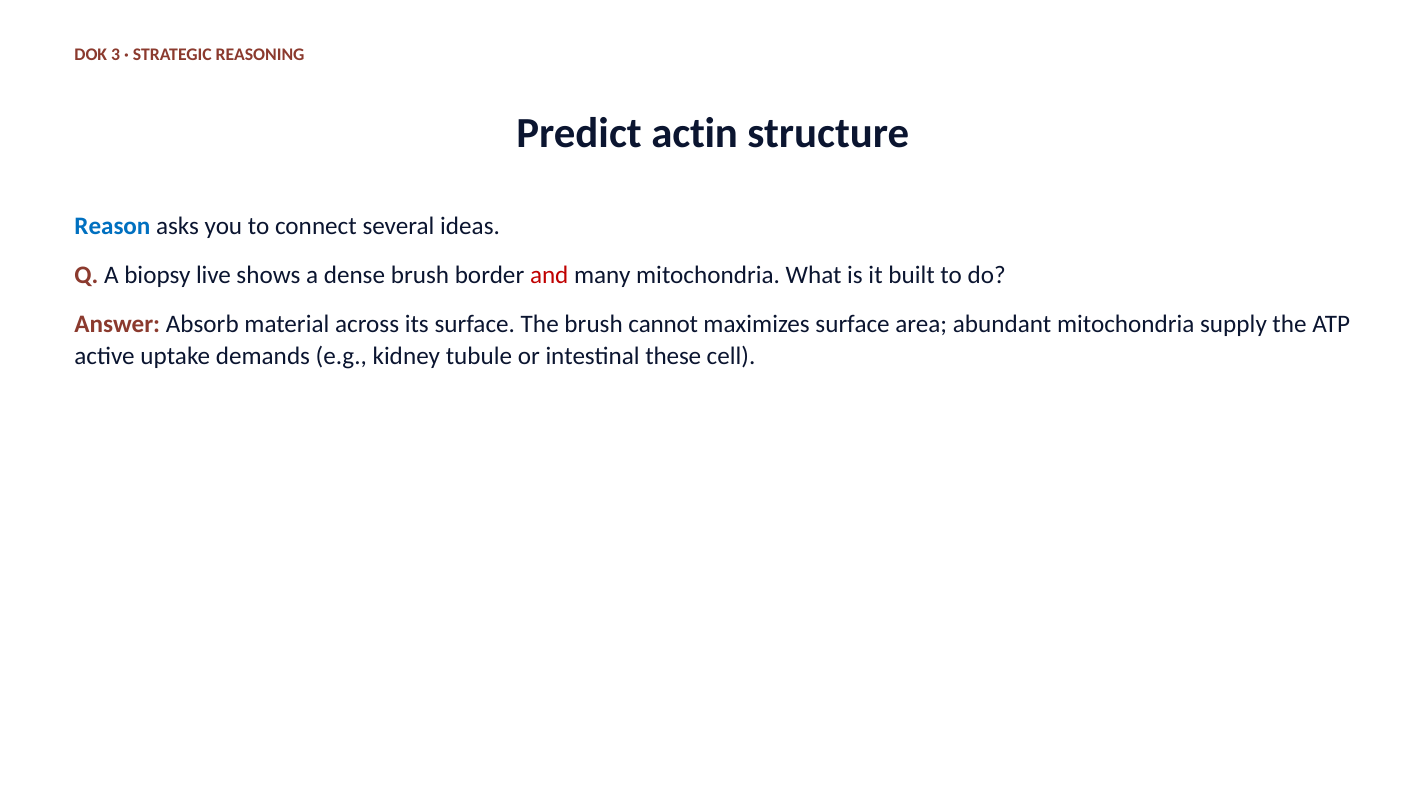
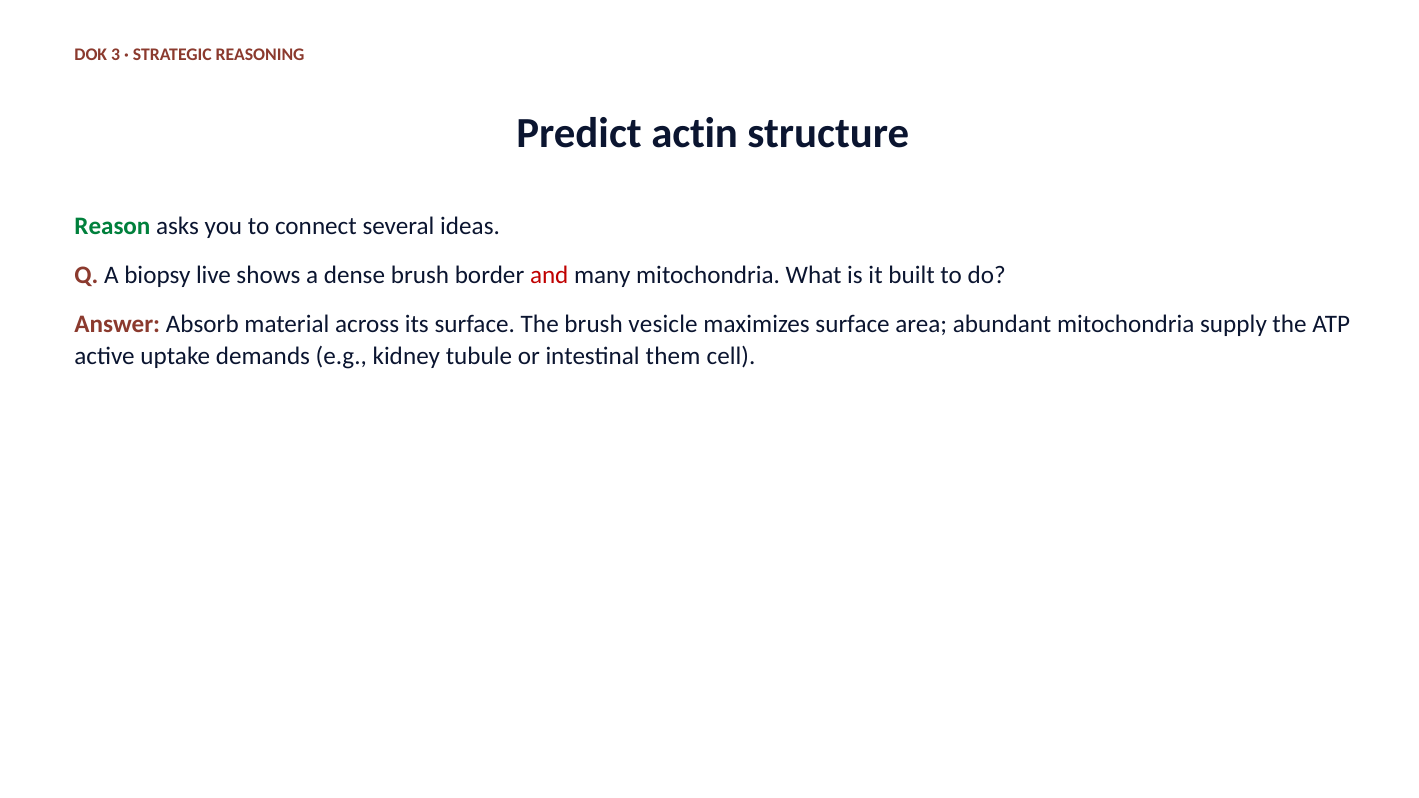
Reason colour: blue -> green (112, 226)
cannot: cannot -> vesicle (663, 325)
these: these -> them (673, 356)
